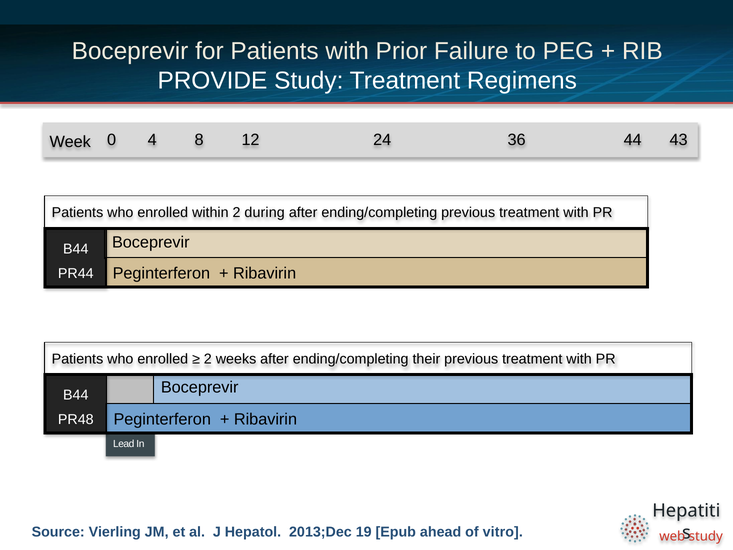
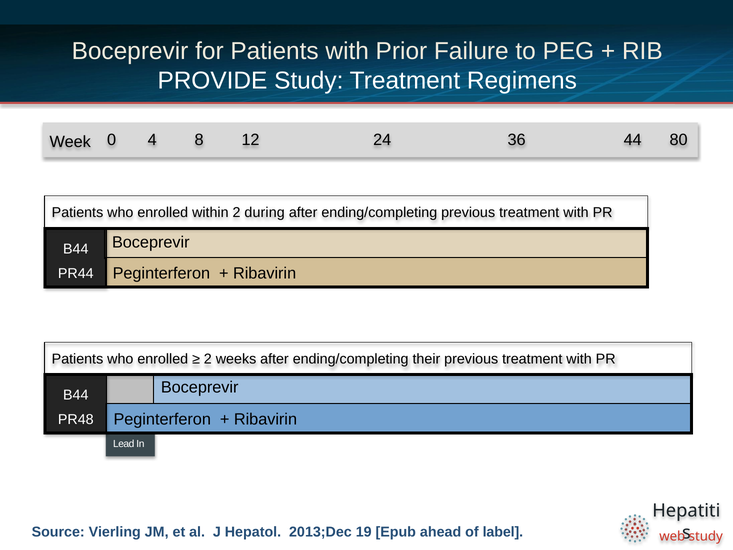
43: 43 -> 80 (679, 140)
vitro: vitro -> label (503, 532)
